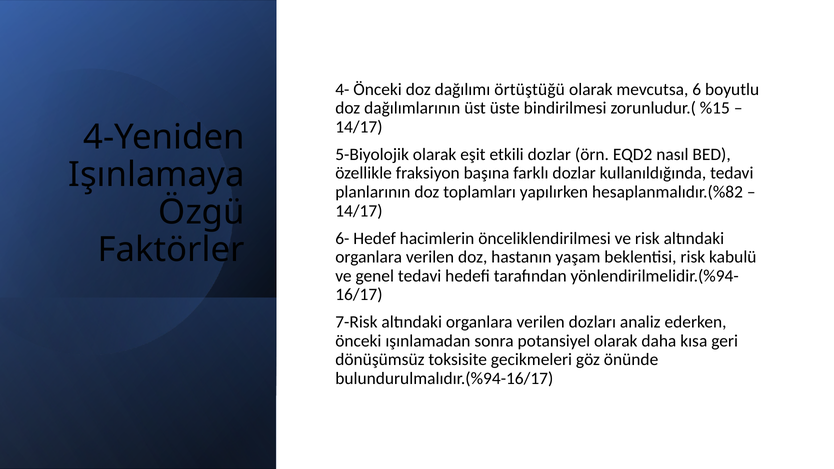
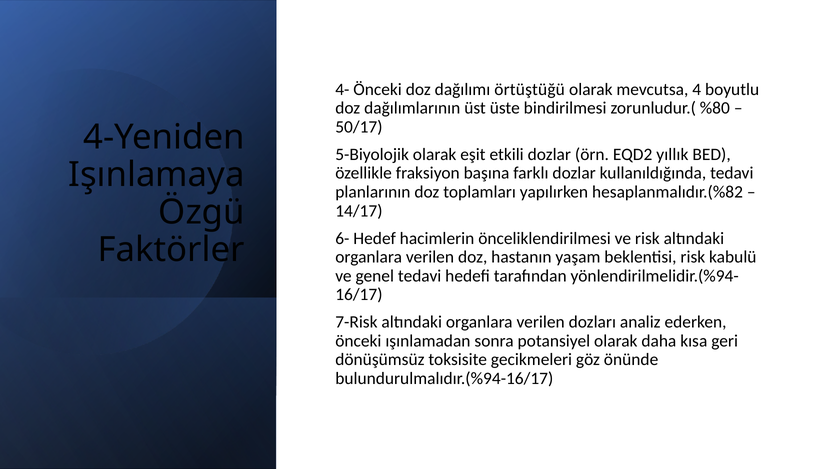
6: 6 -> 4 (697, 89)
%15: %15 -> %80 (715, 108)
14/17: 14/17 -> 50/17 (359, 127)
nasıl: nasıl -> yıllık (672, 155)
